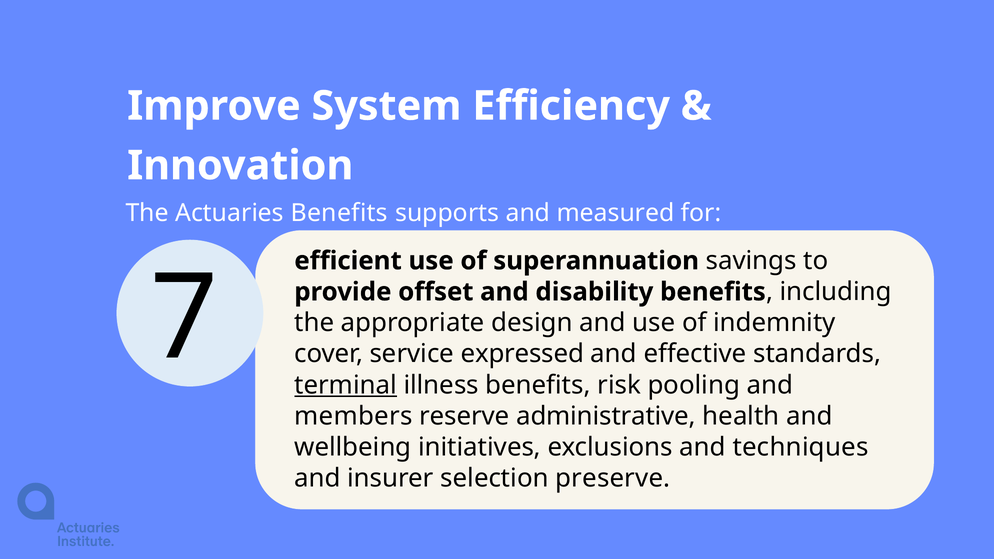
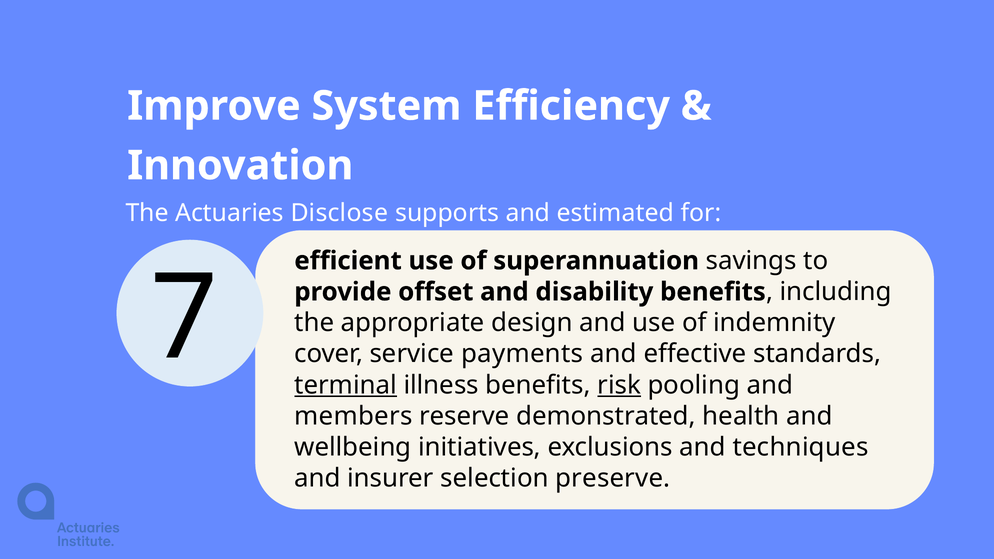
Actuaries Benefits: Benefits -> Disclose (339, 213)
measured: measured -> estimated (615, 213)
expressed: expressed -> payments (522, 354)
risk underline: none -> present (619, 385)
administrative: administrative -> demonstrated (606, 416)
